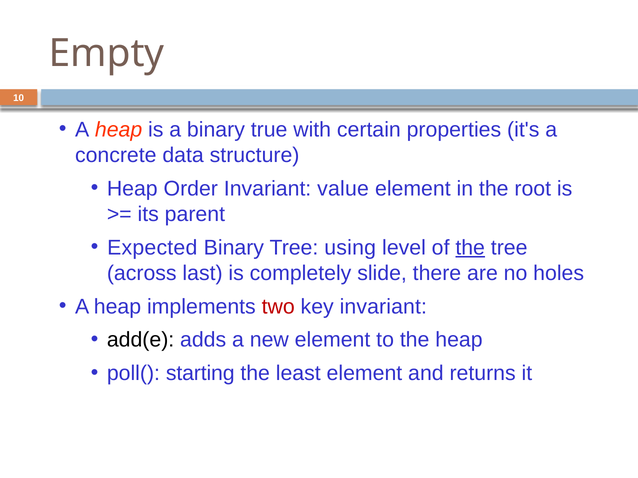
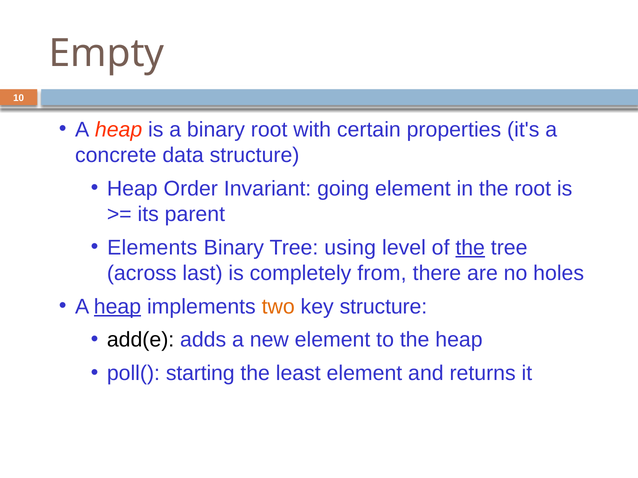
binary true: true -> root (269, 130)
value: value -> going (343, 189)
Expected: Expected -> Elements (152, 248)
slide: slide -> from (382, 273)
heap underline: none -> present (117, 307)
two colour: red -> orange (278, 307)
key invariant: invariant -> structure (383, 307)
